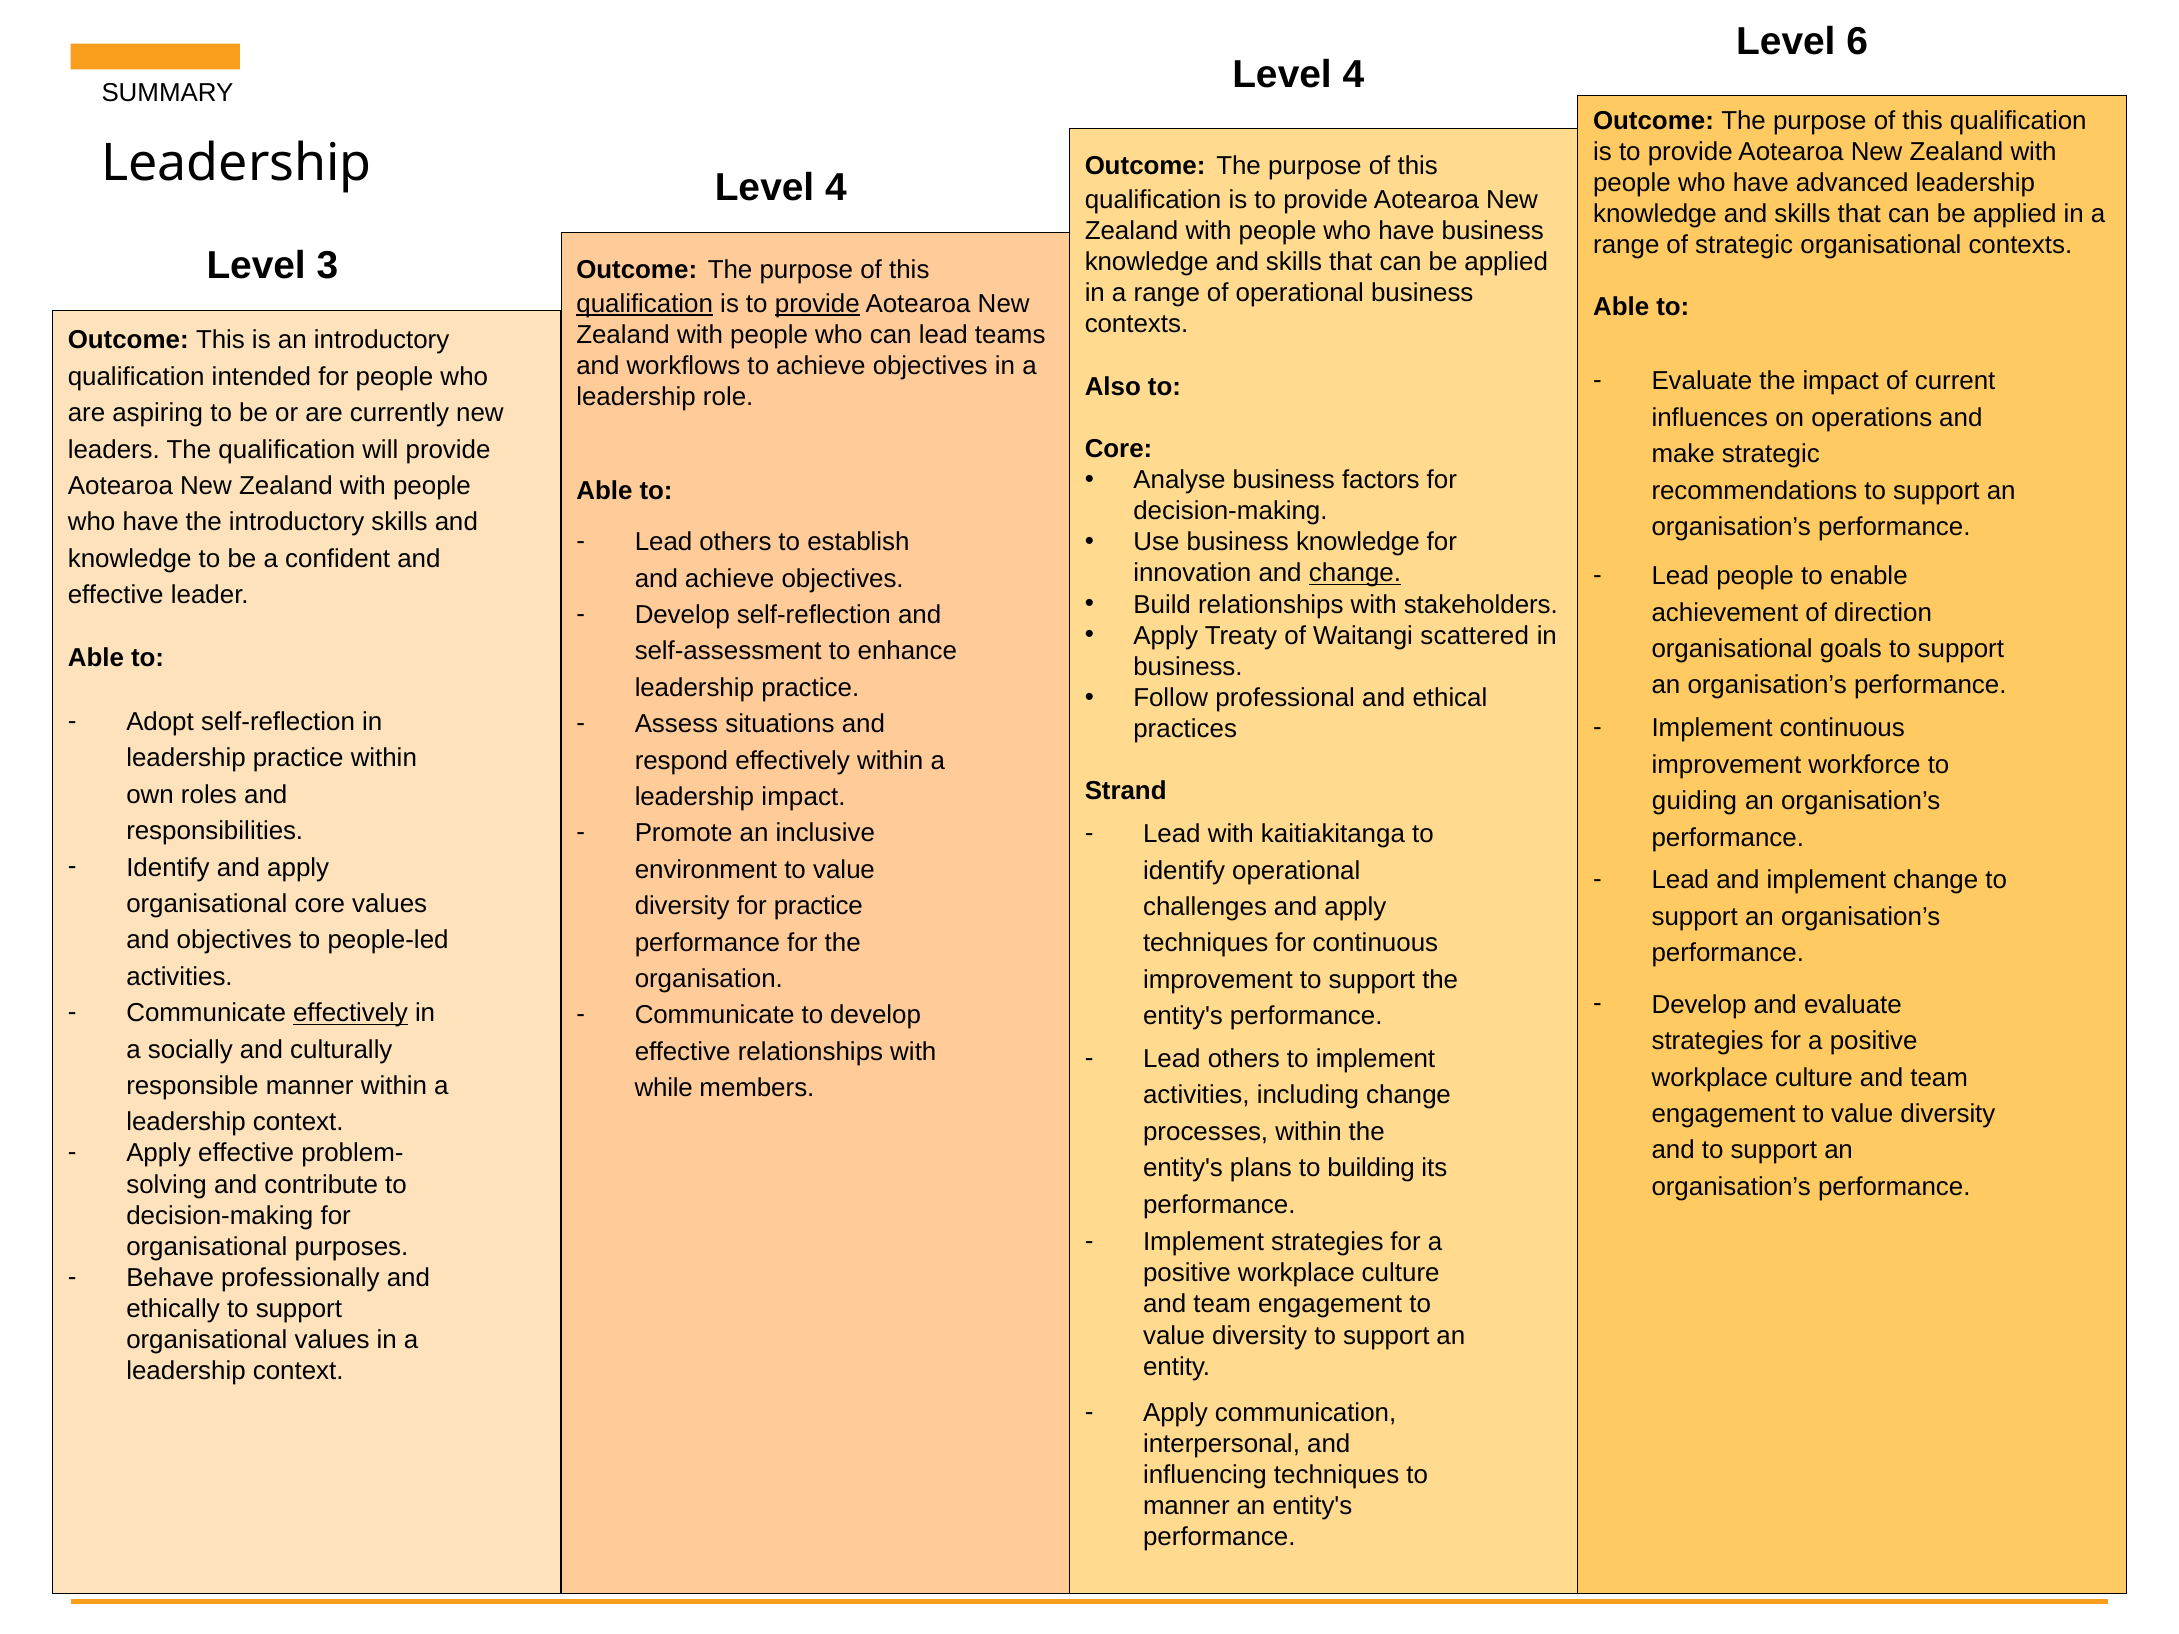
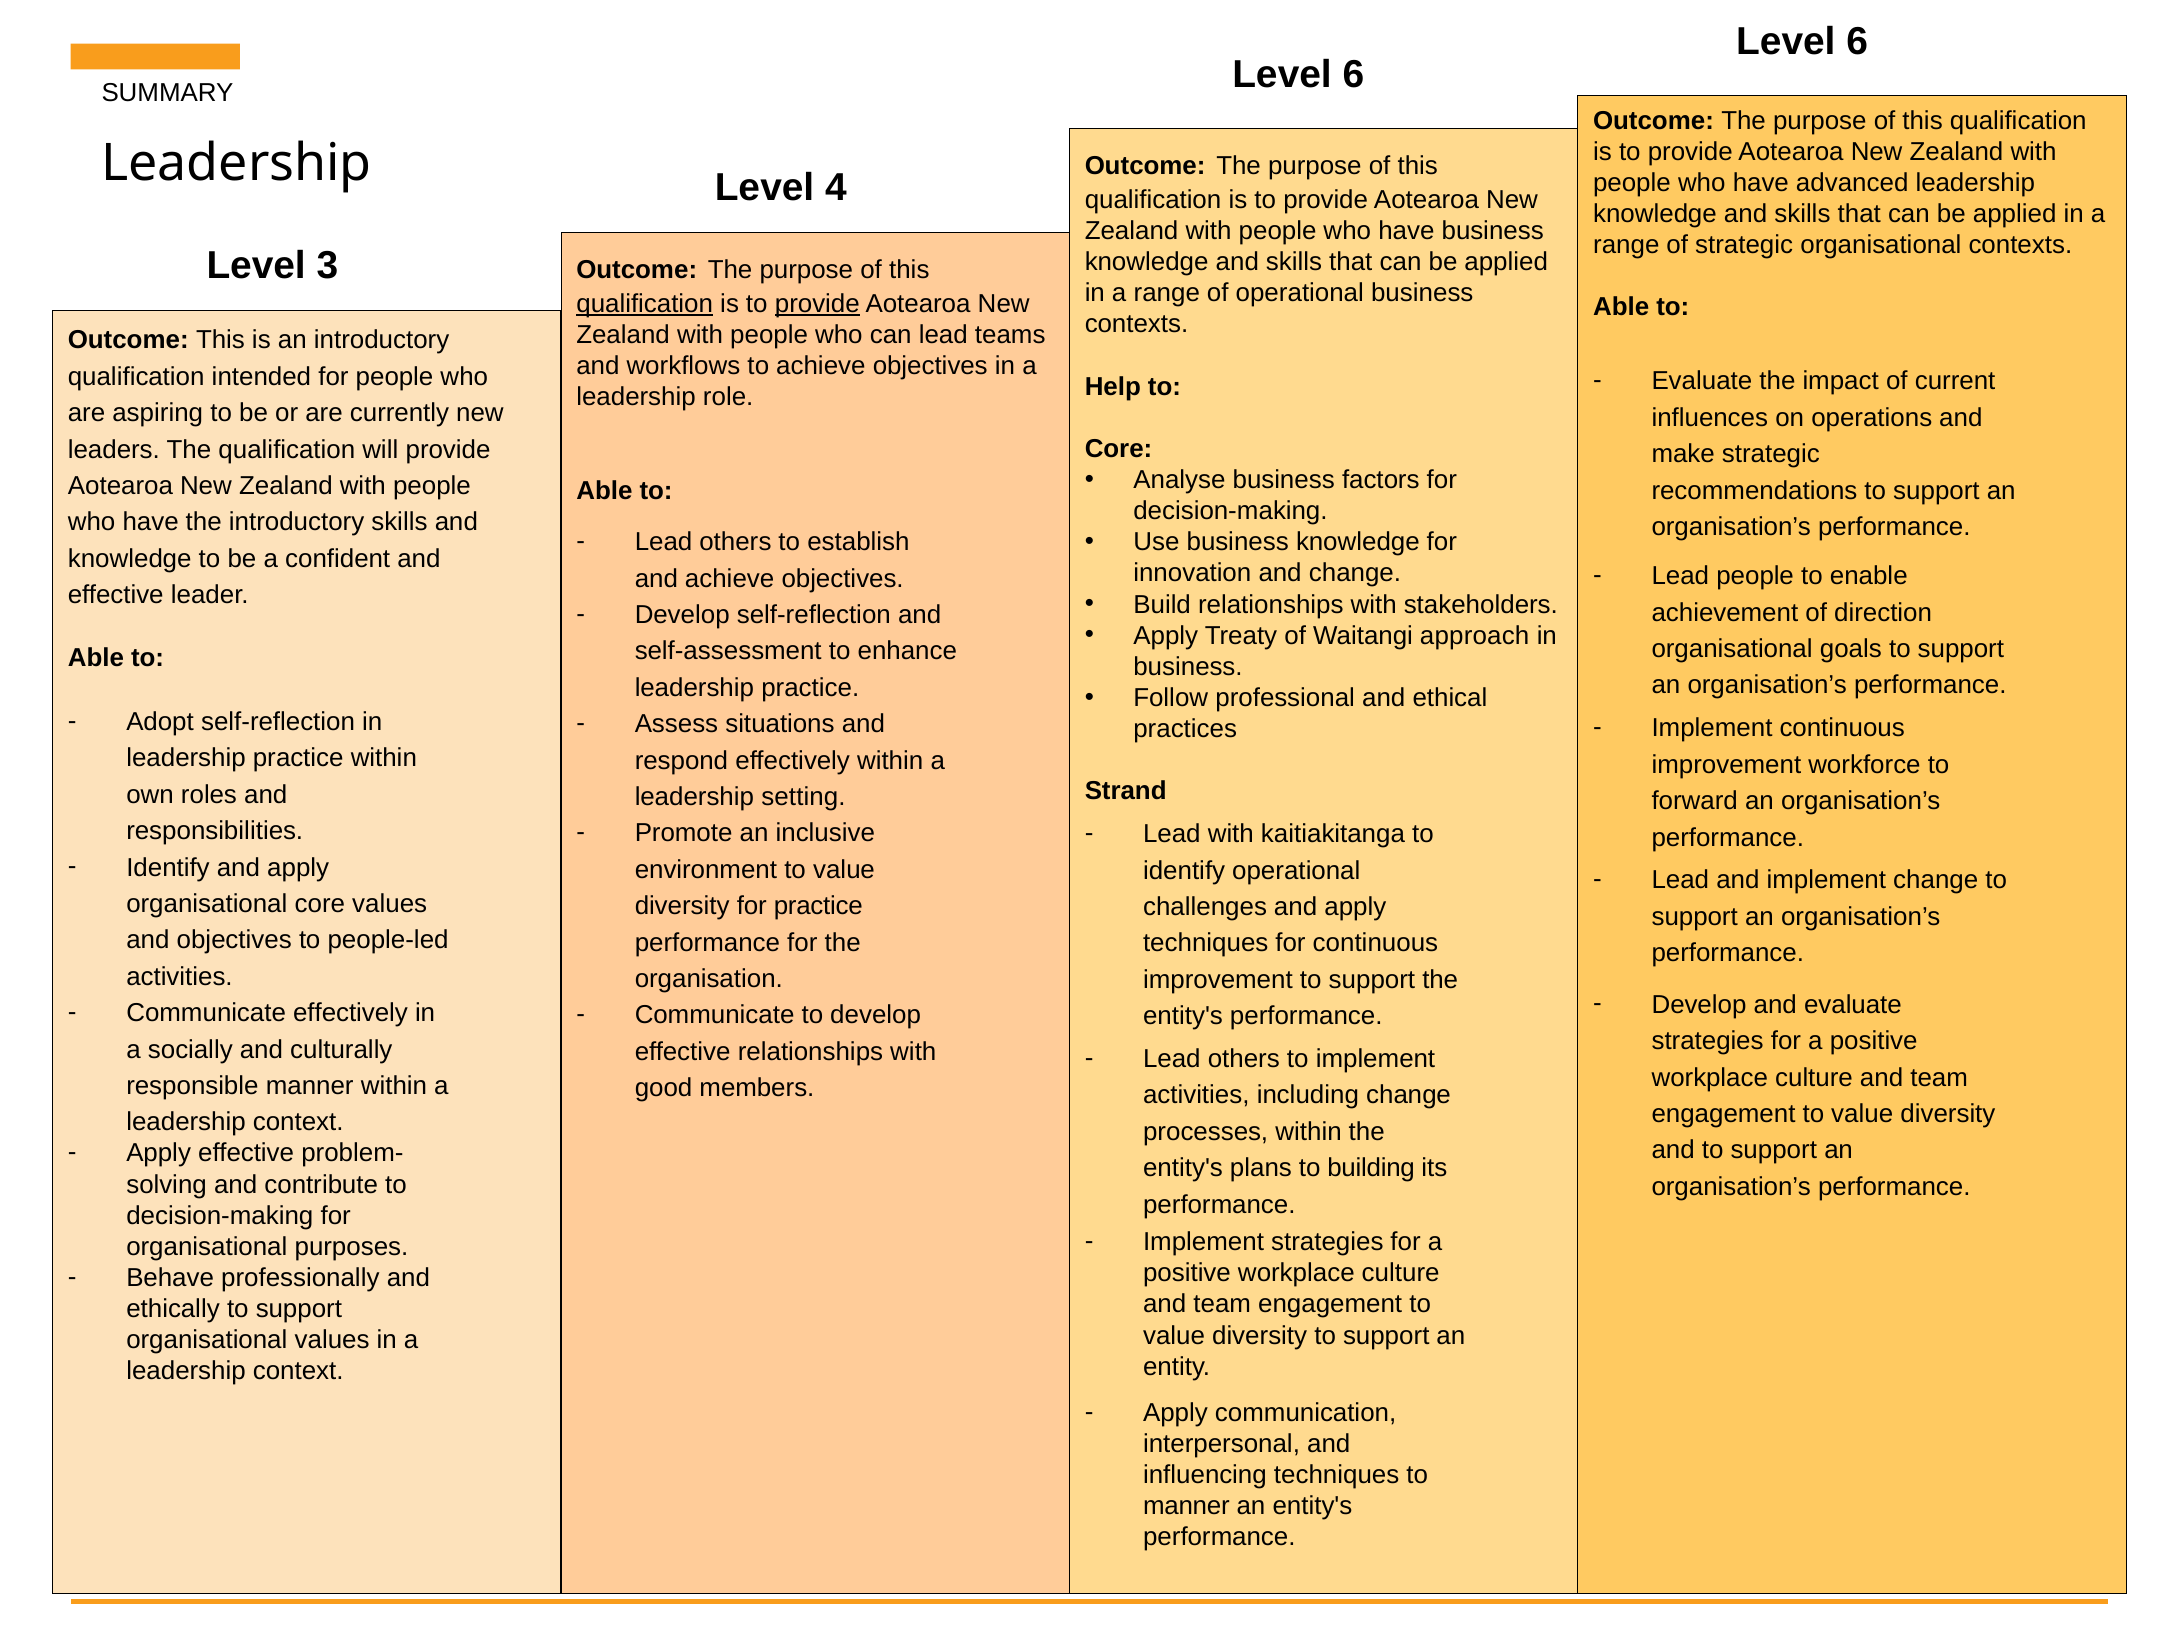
4: 4 -> 6 (1353, 74)
Also: Also -> Help (1113, 387)
change underline: present -> none (1355, 573)
scattered: scattered -> approach (1475, 636)
leadership impact: impact -> setting (804, 797)
guiding: guiding -> forward (1695, 801)
effectively underline: present -> none (350, 1013)
while: while -> good (664, 1088)
